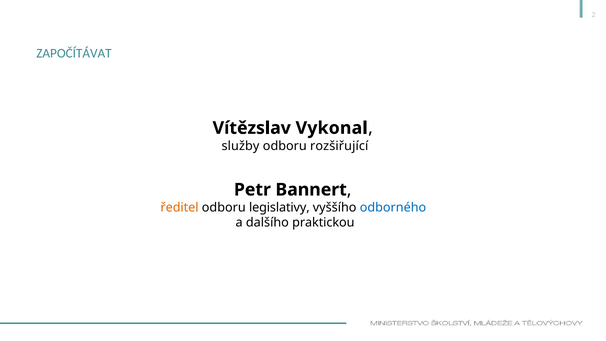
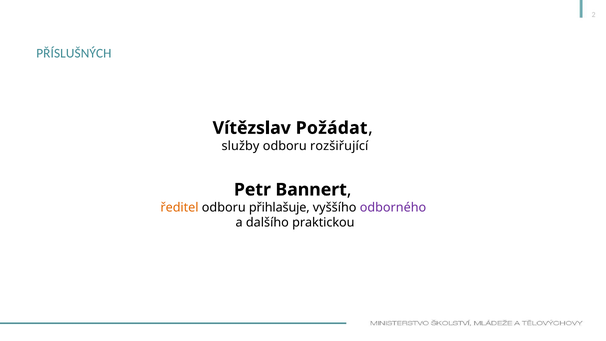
ZAPOČÍTÁVAT: ZAPOČÍTÁVAT -> PŘÍSLUŠNÝCH (74, 54)
Vykonal: Vykonal -> Požádat (332, 128)
legislativy: legislativy -> přihlašuje (279, 207)
odborného colour: blue -> purple (393, 207)
